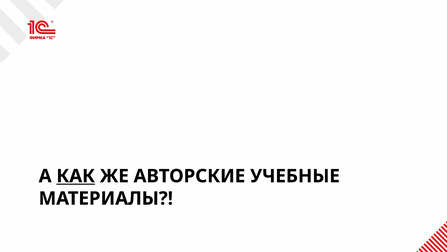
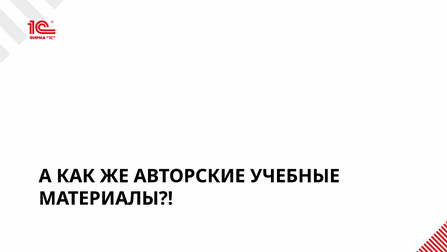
КАК underline: present -> none (76, 176)
